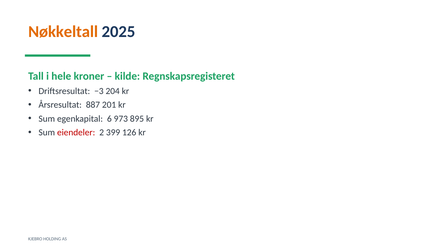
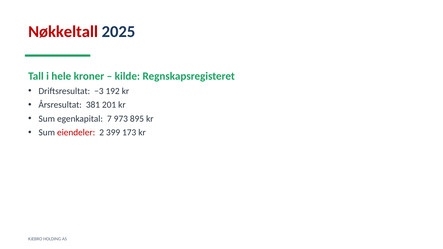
Nøkkeltall colour: orange -> red (63, 32)
204: 204 -> 192 (113, 91)
887: 887 -> 381 (93, 105)
6: 6 -> 7 (109, 119)
126: 126 -> 173 (129, 133)
